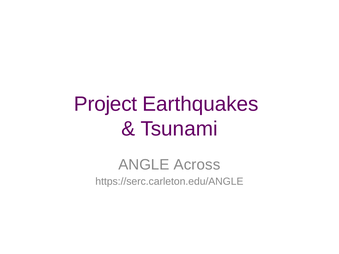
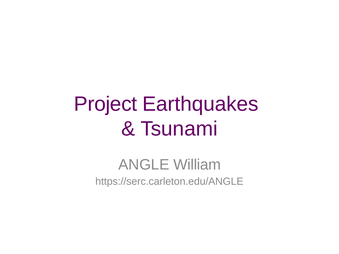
Across: Across -> William (197, 165)
